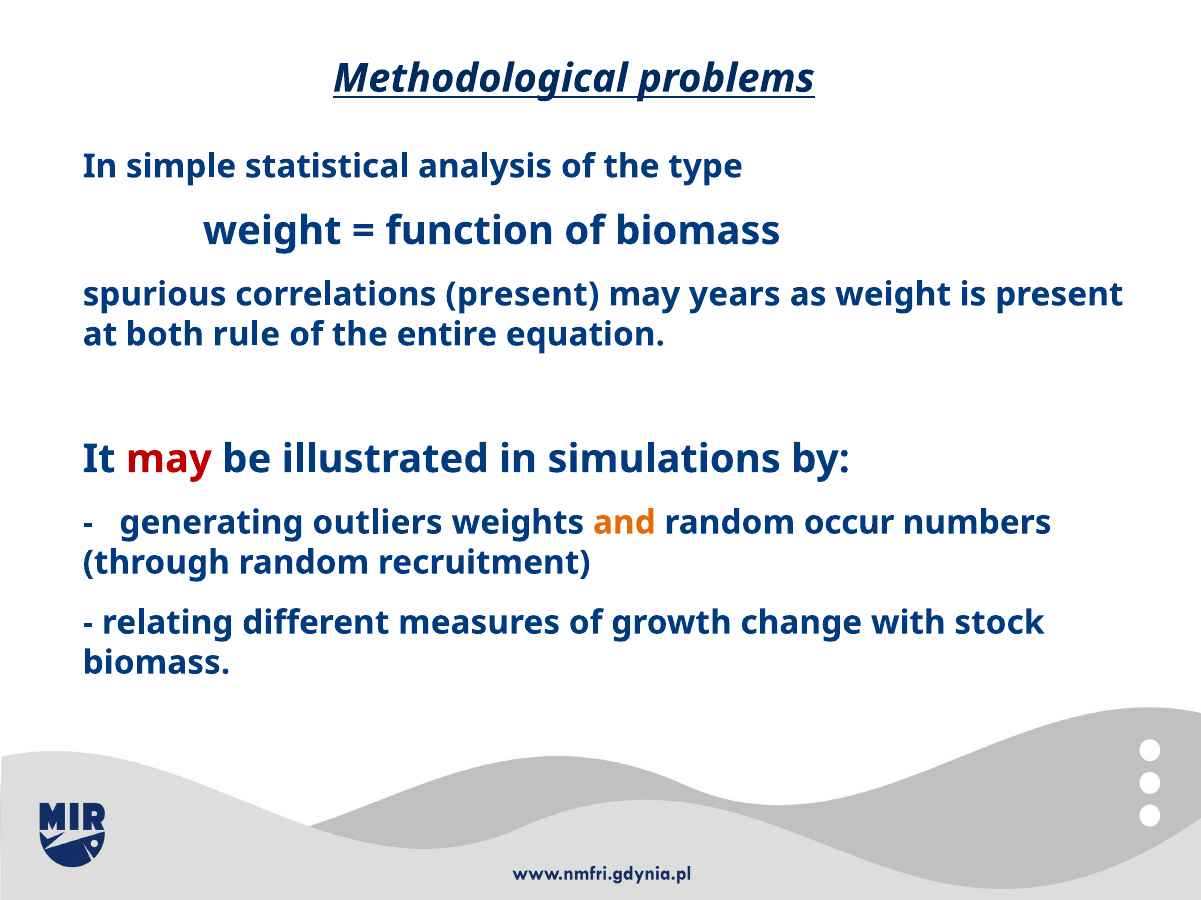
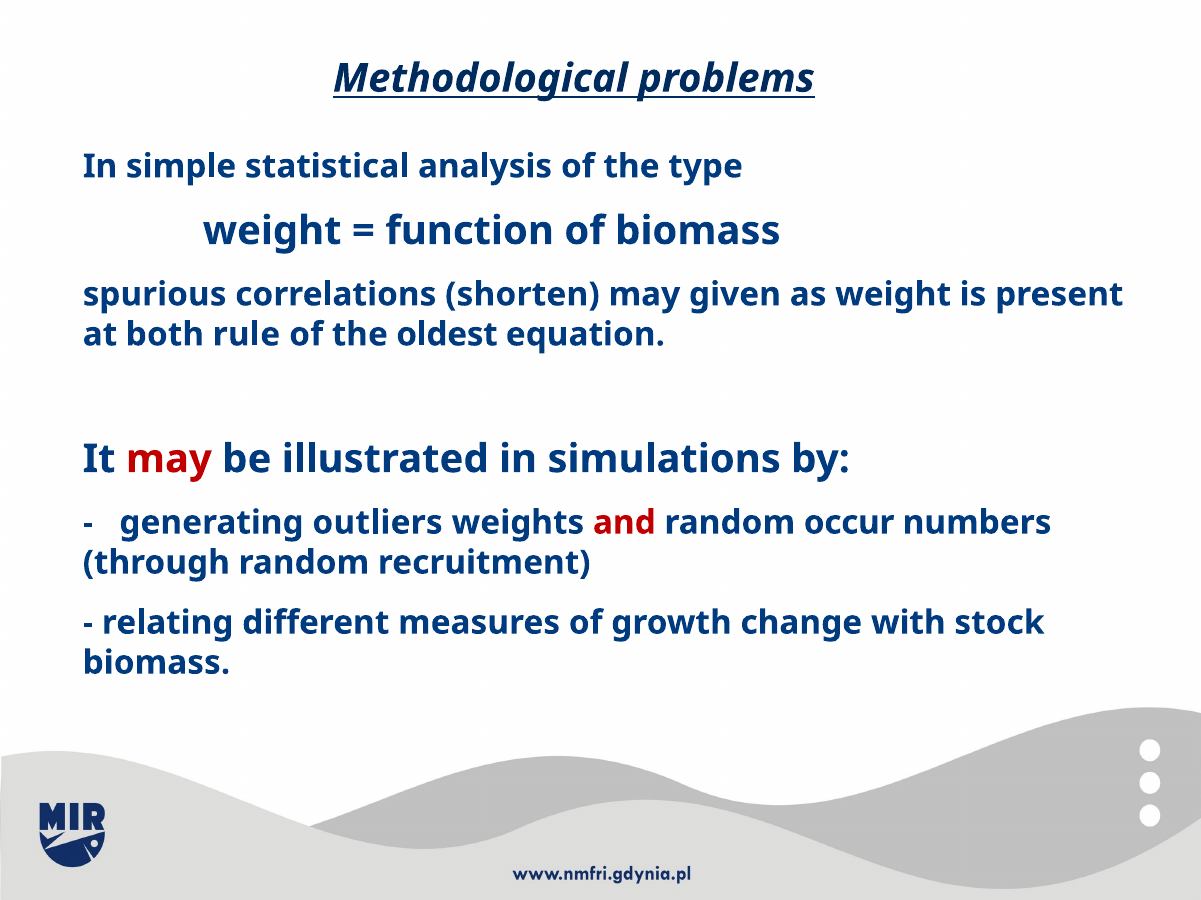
correlations present: present -> shorten (522, 295)
years: years -> given (735, 295)
entire: entire -> oldest (447, 335)
and colour: orange -> red (624, 523)
